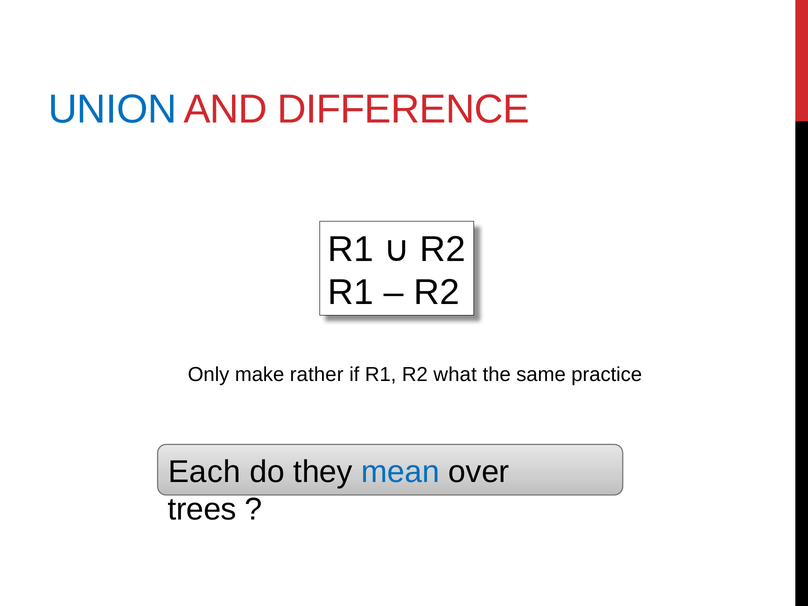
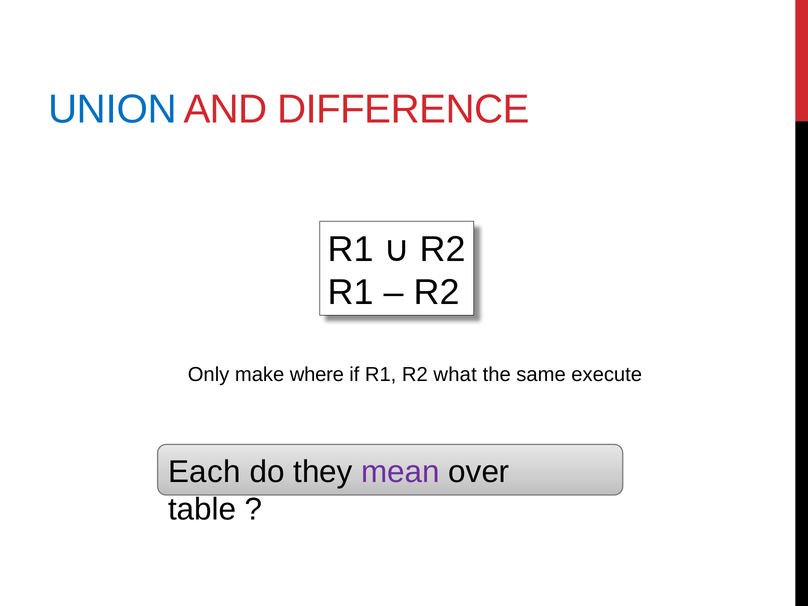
rather: rather -> where (317, 374)
practice: practice -> execute (607, 374)
mean colour: blue -> purple (401, 472)
trees: trees -> table (202, 510)
